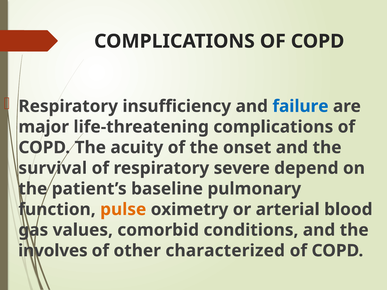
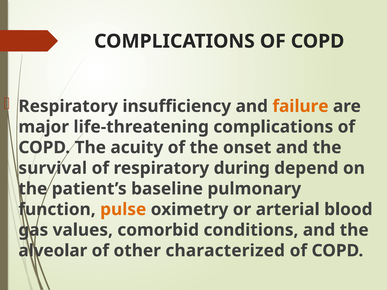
failure colour: blue -> orange (300, 106)
severe: severe -> during (242, 168)
involves: involves -> alveolar (53, 251)
